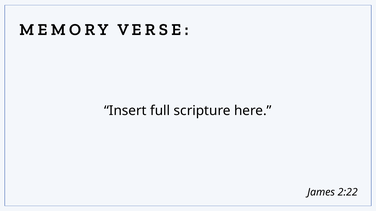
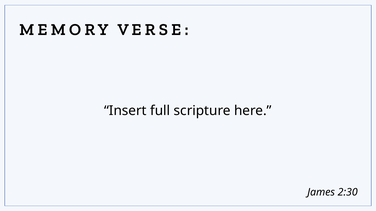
2:22: 2:22 -> 2:30 (348, 193)
